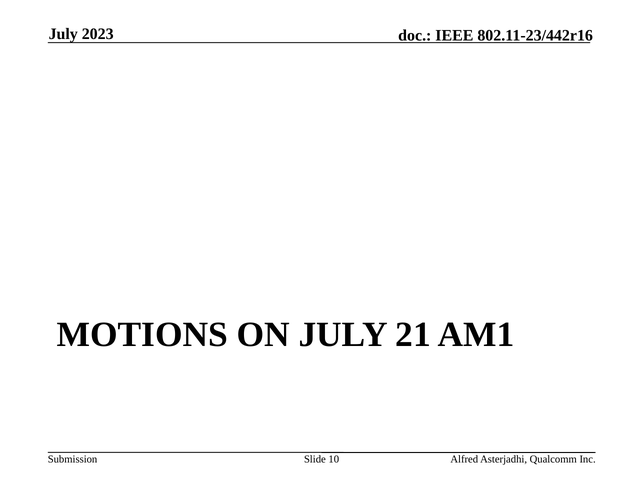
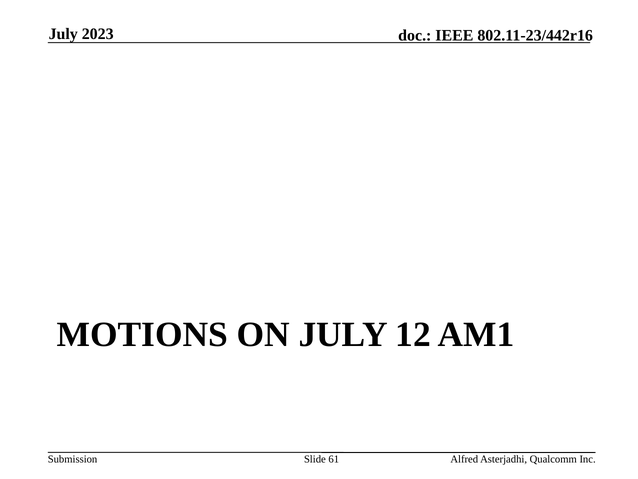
21: 21 -> 12 (413, 334)
10: 10 -> 61 (334, 459)
